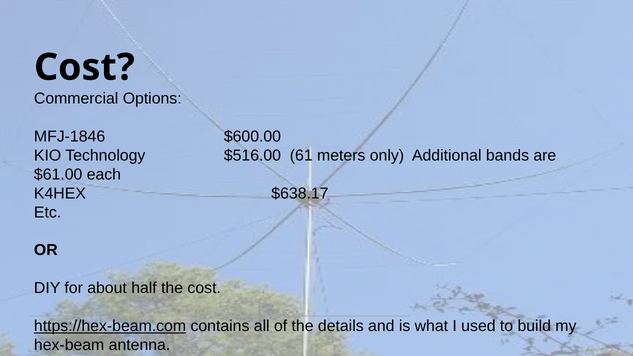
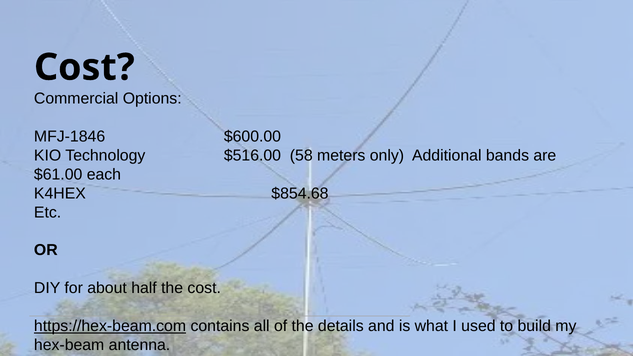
61: 61 -> 58 (301, 155)
$638.17: $638.17 -> $854.68 (300, 193)
